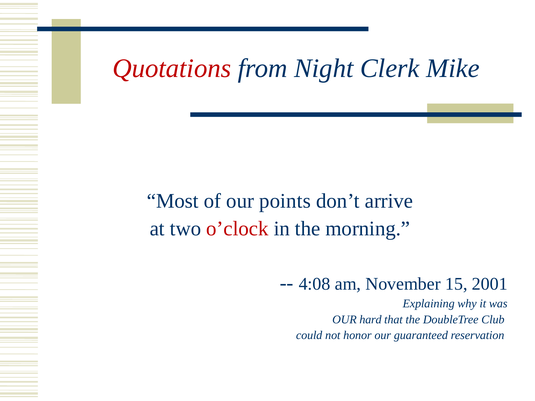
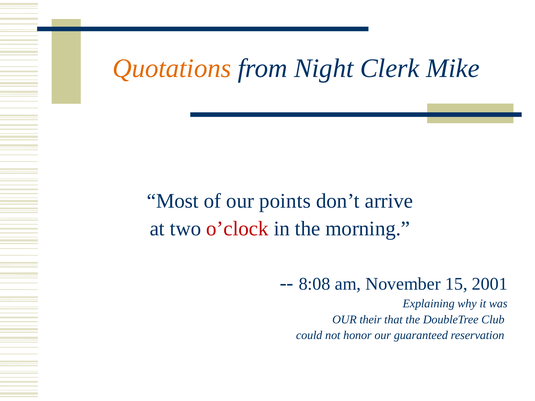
Quotations colour: red -> orange (172, 68)
4:08: 4:08 -> 8:08 (315, 284)
hard: hard -> their (370, 320)
